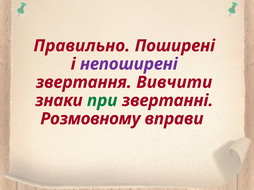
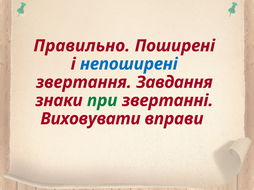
непоширені colour: purple -> blue (129, 64)
Вивчити: Вивчити -> Завдання (174, 82)
Розмовному: Розмовному -> Виховувати (90, 119)
